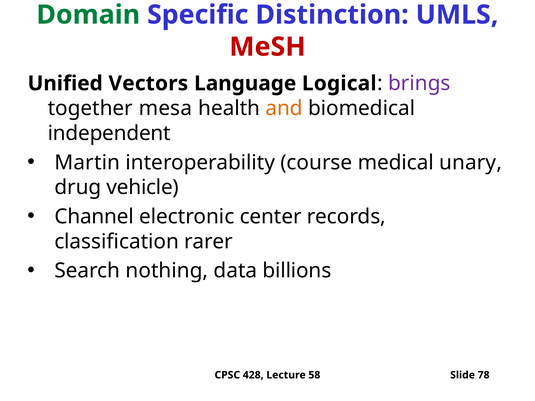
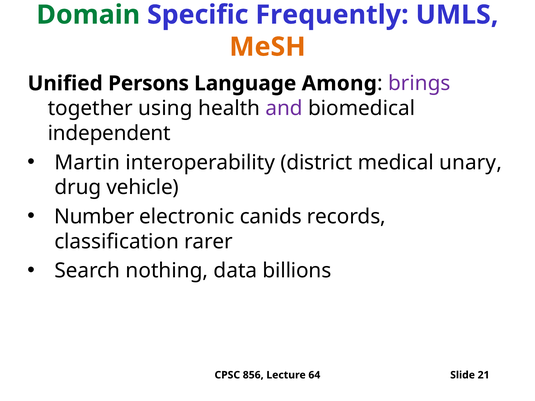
Distinction: Distinction -> Frequently (332, 15)
MeSH colour: red -> orange (268, 47)
Vectors: Vectors -> Persons (149, 83)
Logical: Logical -> Among (339, 83)
mesa: mesa -> using (165, 108)
and colour: orange -> purple (284, 108)
course: course -> district (316, 163)
Channel: Channel -> Number (94, 217)
center: center -> canids (271, 217)
428: 428 -> 856 (253, 375)
58: 58 -> 64 (314, 375)
78: 78 -> 21 (484, 375)
